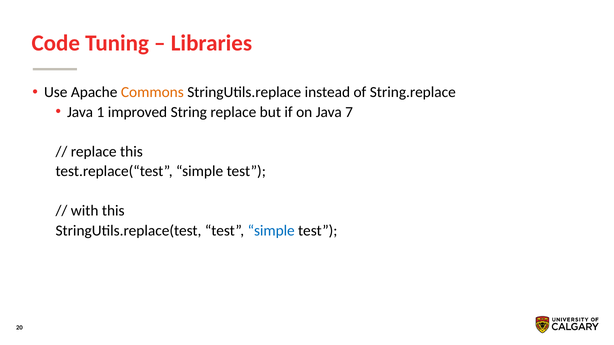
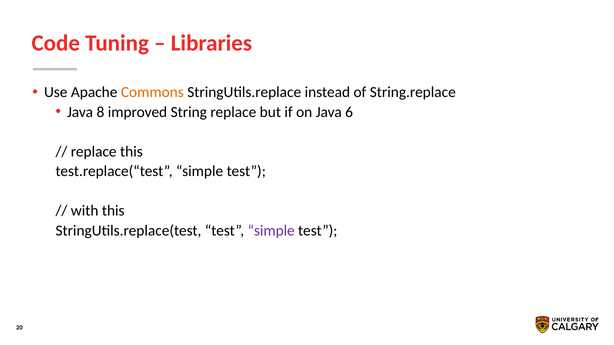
1: 1 -> 8 (100, 112)
7: 7 -> 6 (349, 112)
simple colour: blue -> purple (271, 231)
